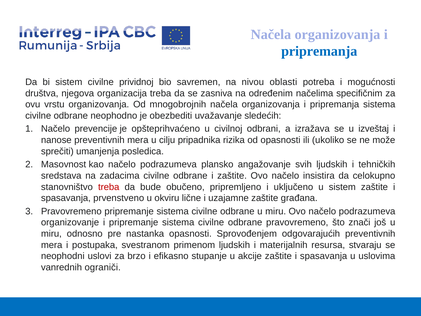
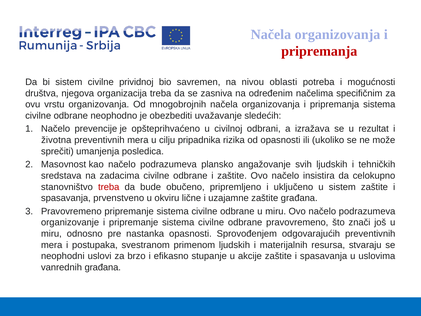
pripremanja colour: blue -> red (319, 51)
izveštaj: izveštaj -> rezultat (374, 129)
nanose: nanose -> životna (56, 140)
vanrednih ograniči: ograniči -> građana (103, 267)
